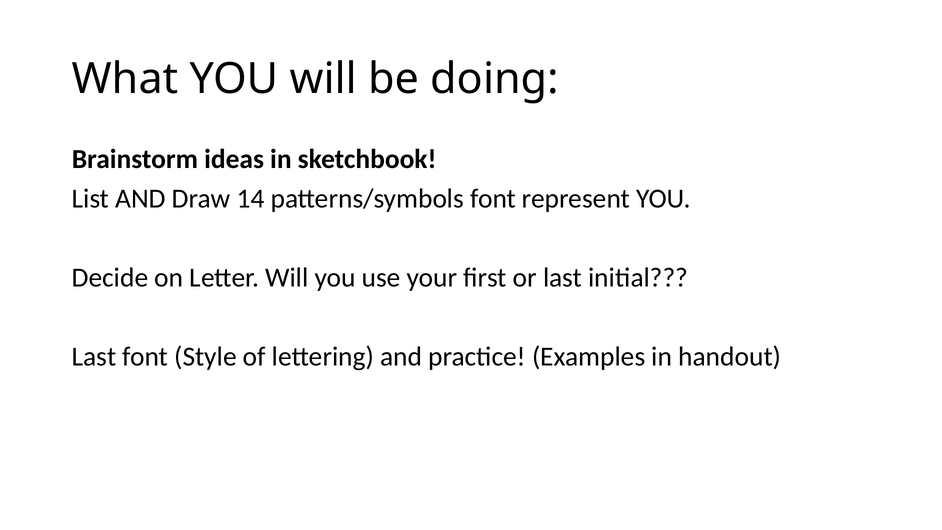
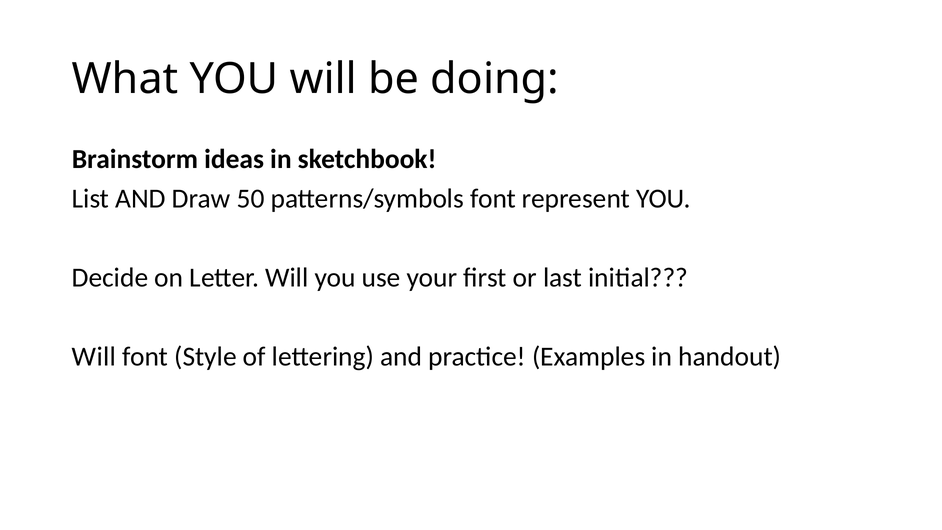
14: 14 -> 50 (251, 199)
Last: Last -> Will (94, 357)
